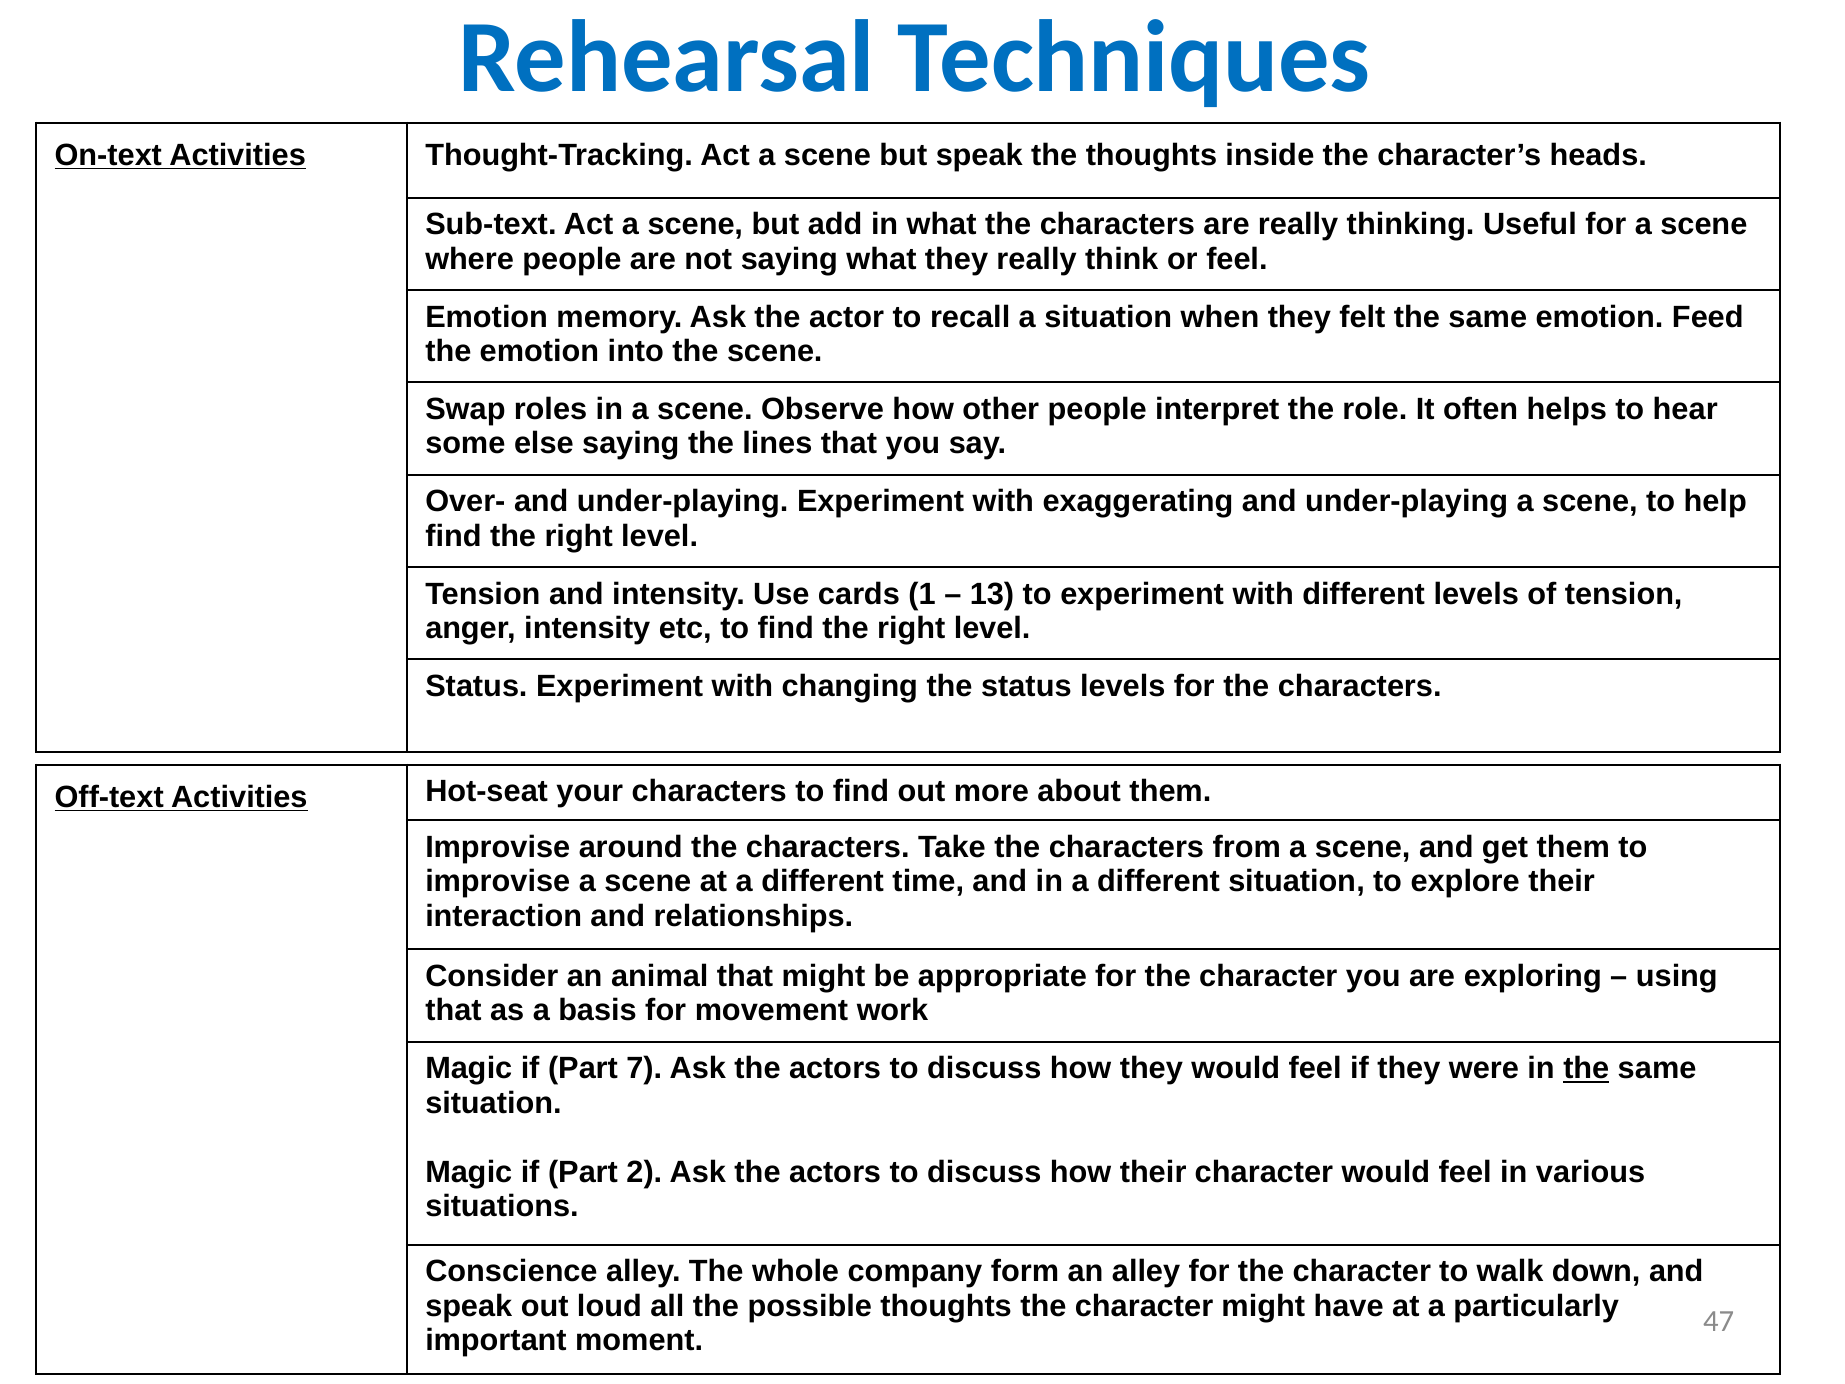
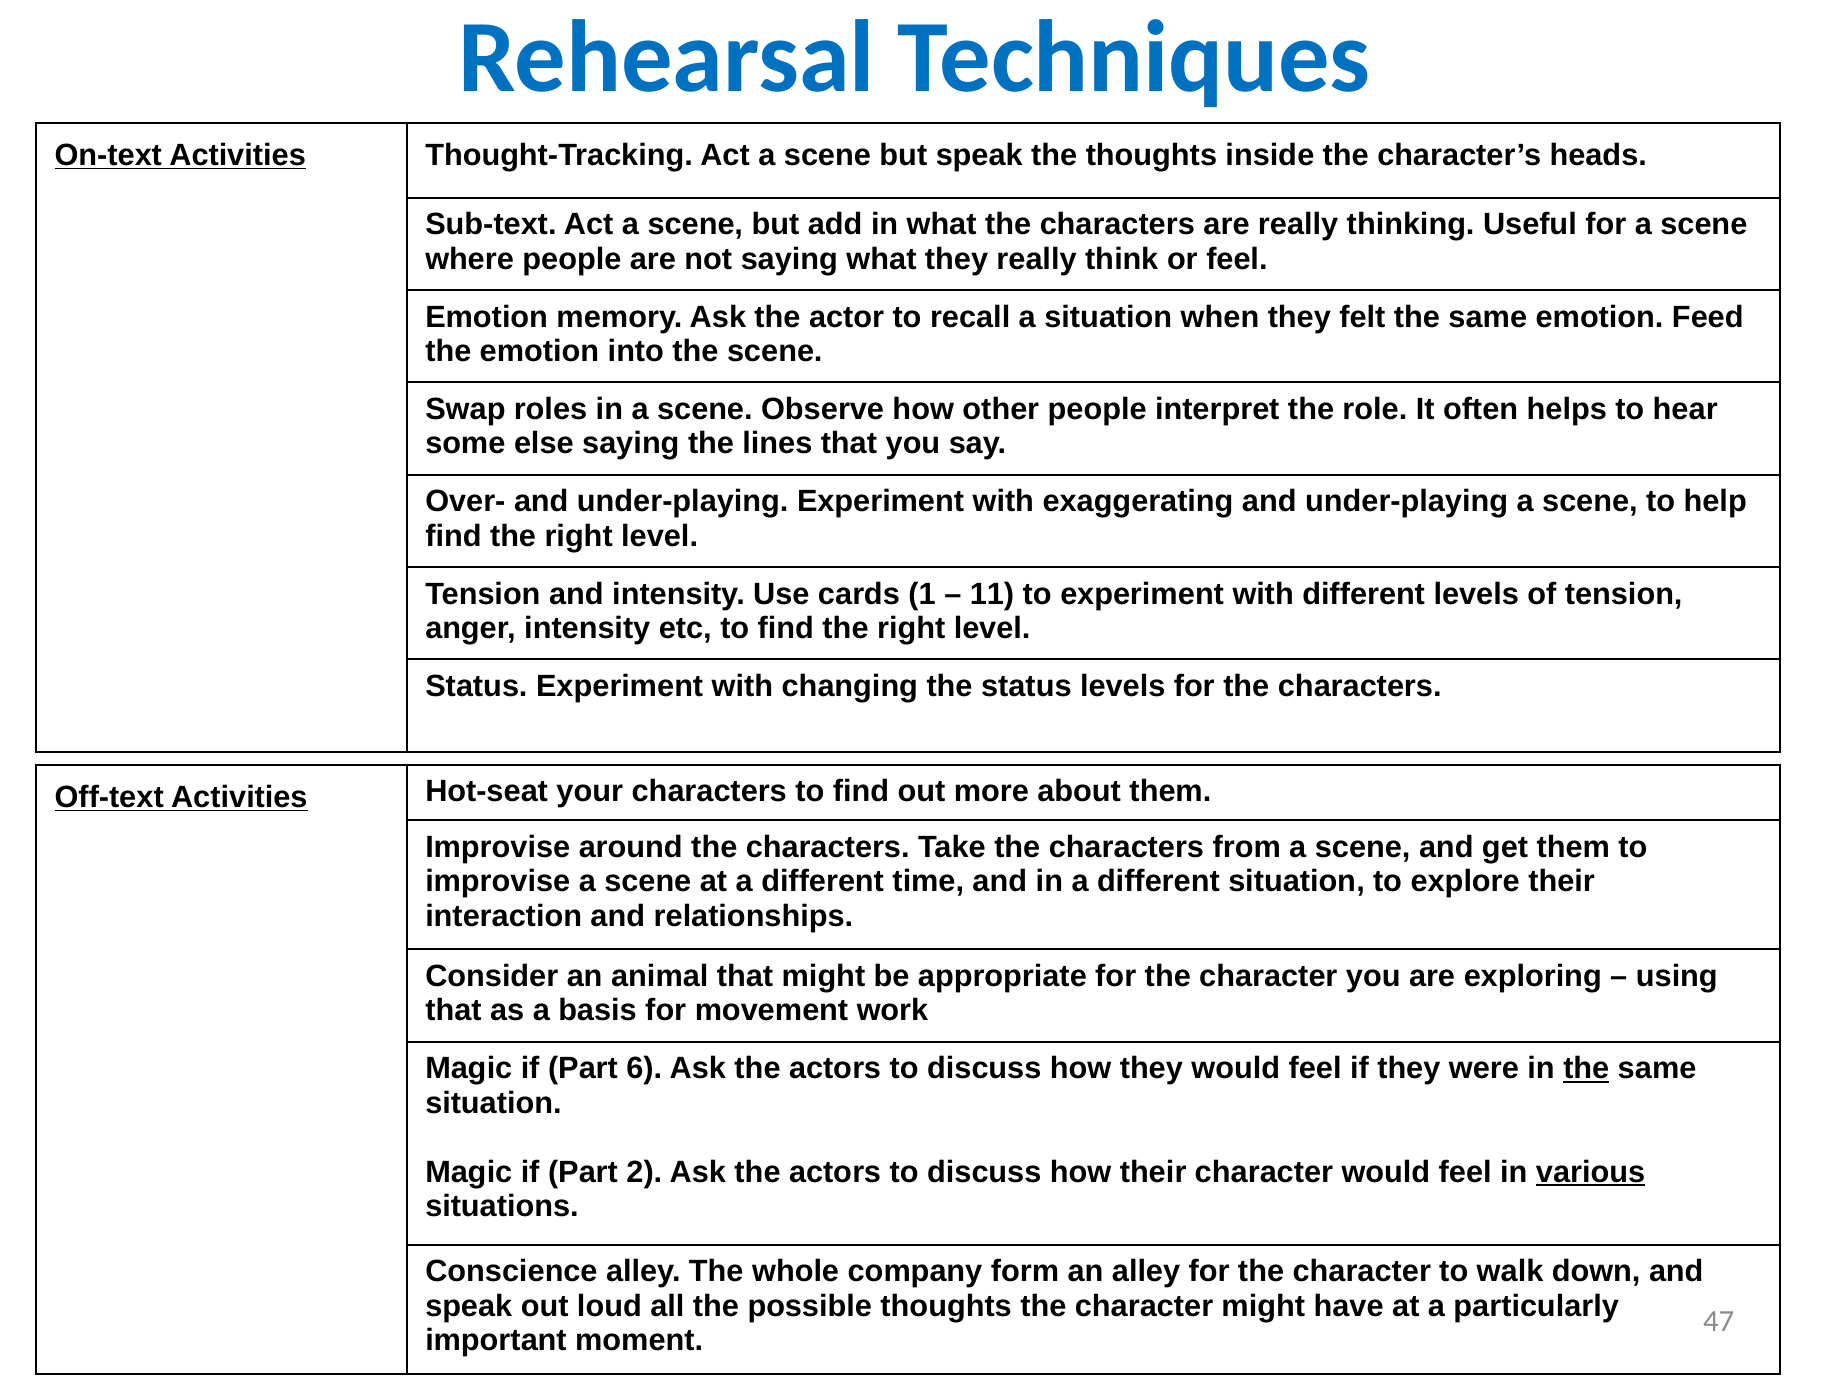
13: 13 -> 11 (992, 594)
7: 7 -> 6 (644, 1069)
various underline: none -> present (1591, 1172)
